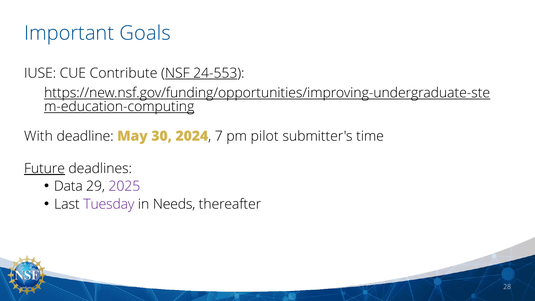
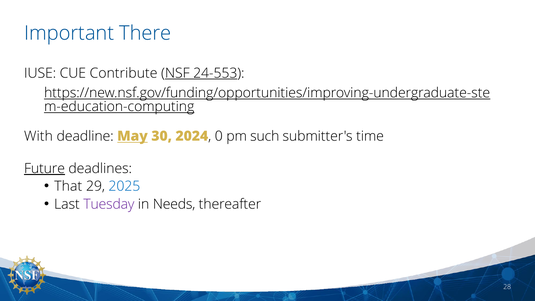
Goals: Goals -> There (145, 33)
May underline: none -> present (133, 136)
7: 7 -> 0 (219, 136)
pilot: pilot -> such (265, 136)
Data: Data -> That (68, 186)
2025 colour: purple -> blue (124, 186)
